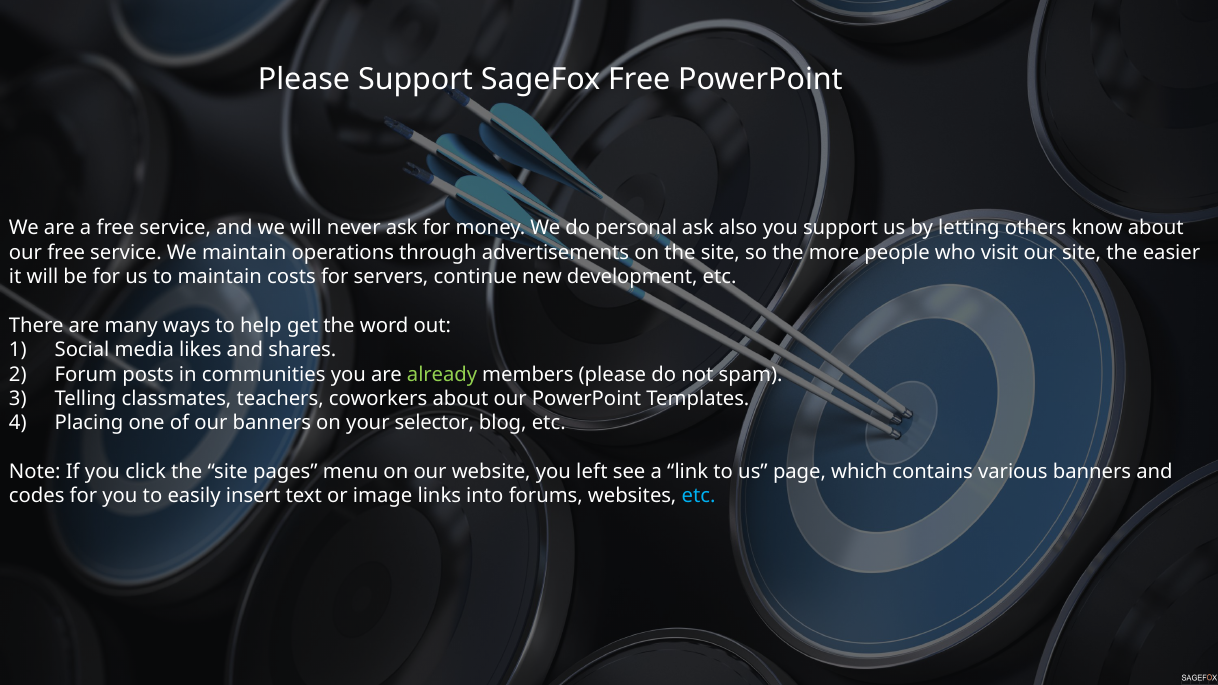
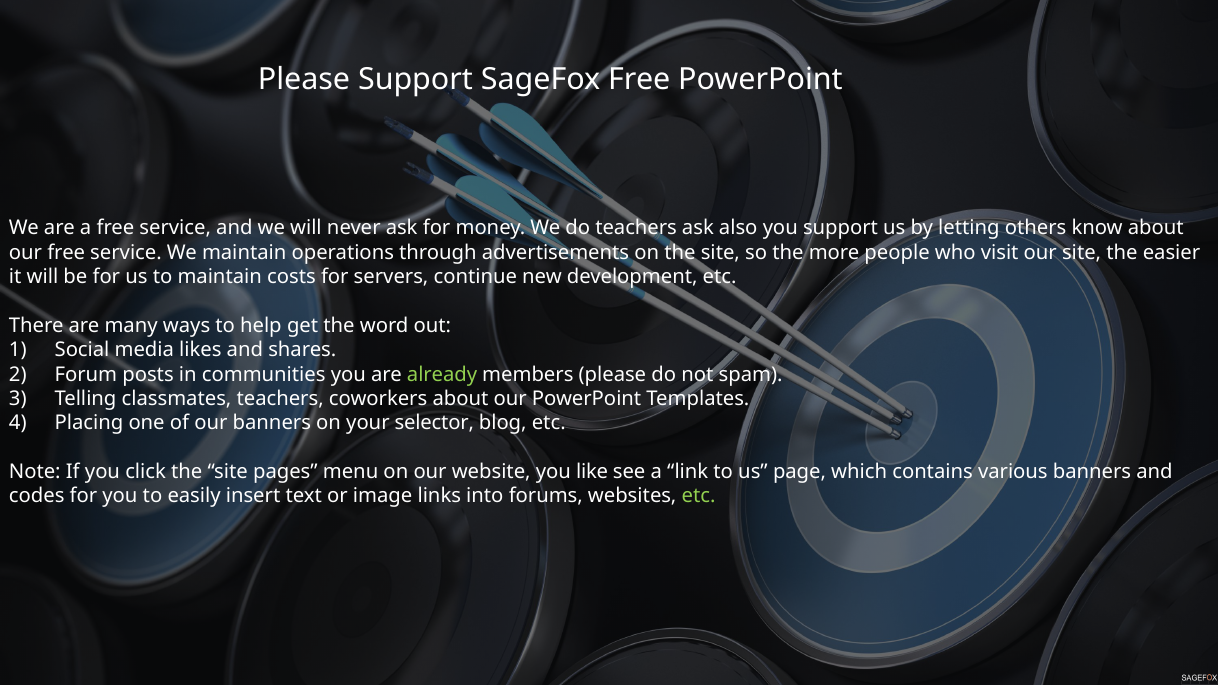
do personal: personal -> teachers (636, 228)
left: left -> like (592, 472)
etc colour: light blue -> light green (699, 496)
